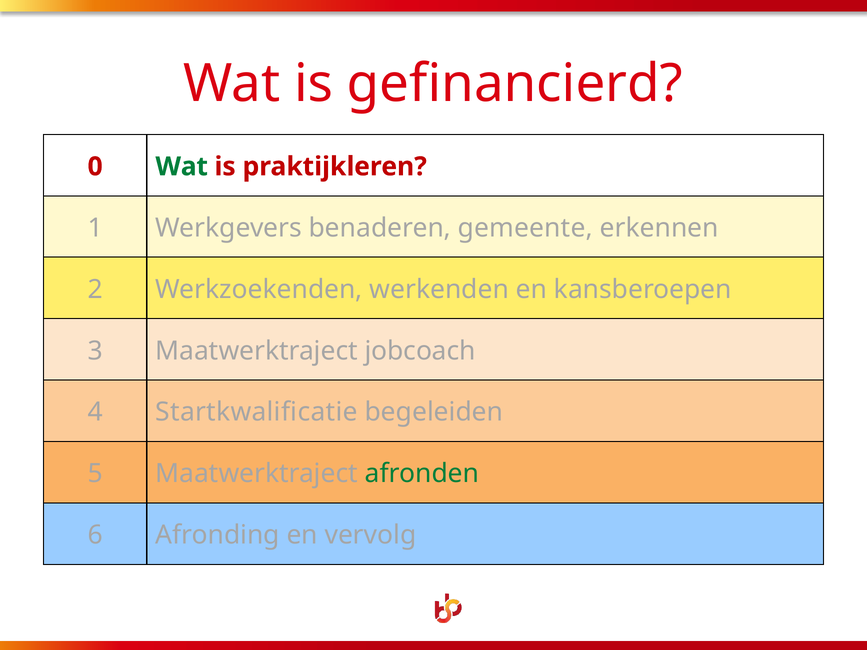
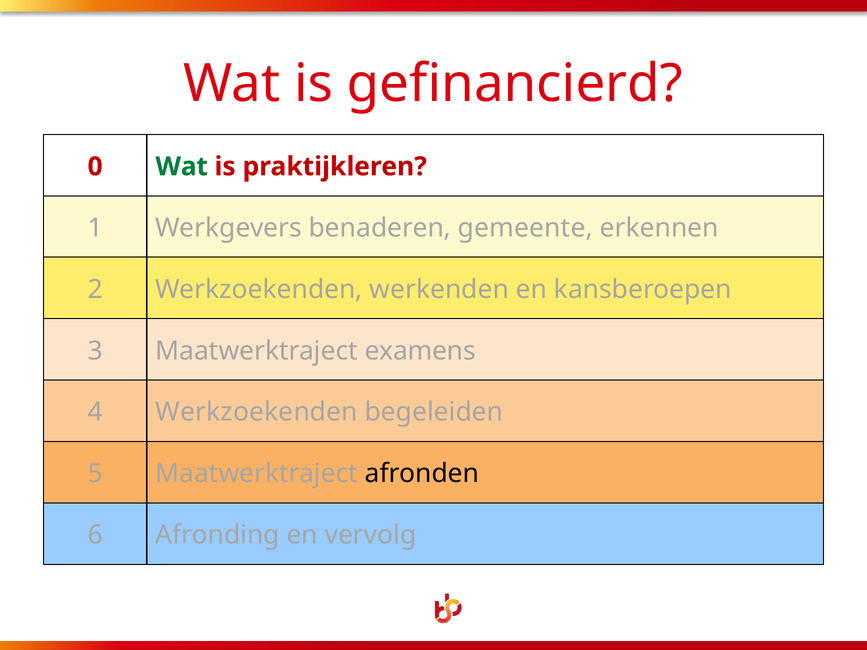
jobcoach: jobcoach -> examens (420, 351)
4 Startkwalificatie: Startkwalificatie -> Werkzoekenden (257, 412)
afronden colour: green -> black (422, 474)
